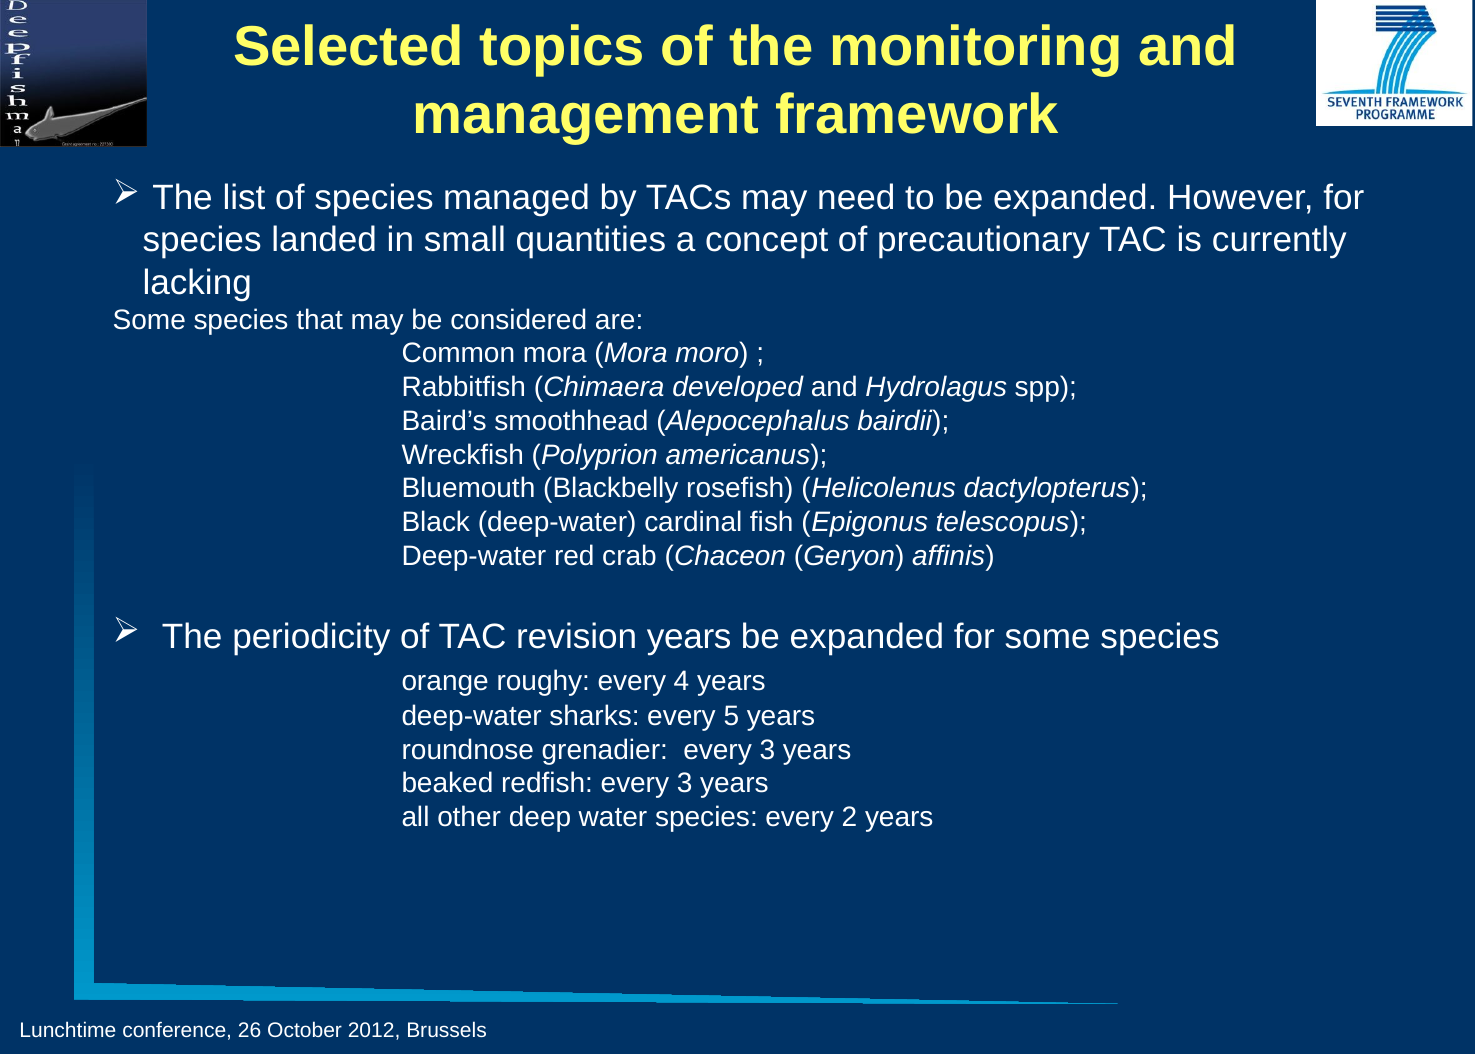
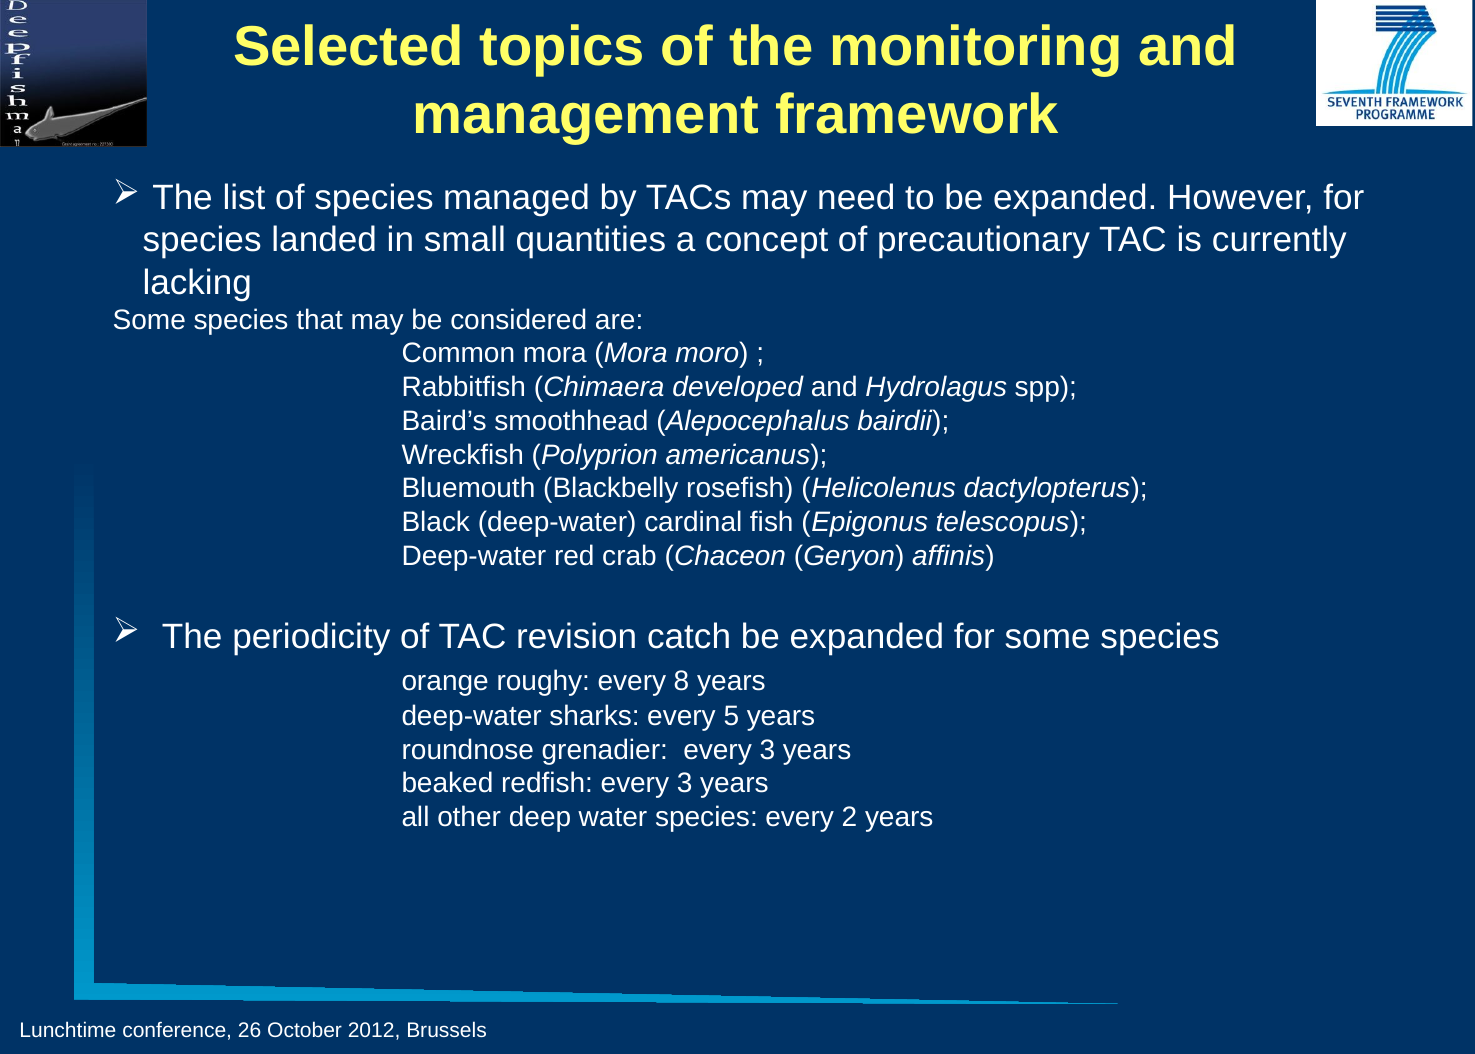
revision years: years -> catch (689, 636)
4: 4 -> 8 (682, 681)
